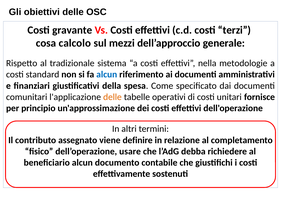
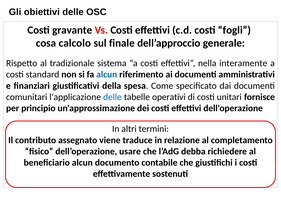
terzi: terzi -> fogli (234, 30)
mezzi: mezzi -> finale (122, 43)
metodologie: metodologie -> interamente (243, 63)
delle colour: orange -> blue (112, 97)
definire: definire -> traduce (138, 140)
